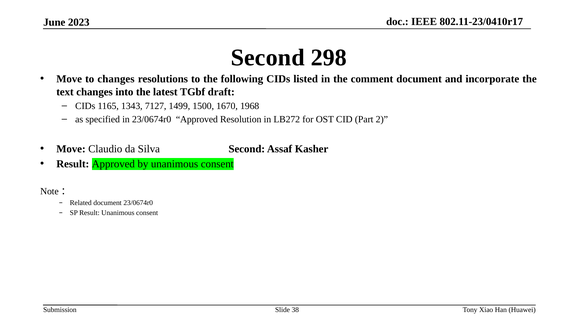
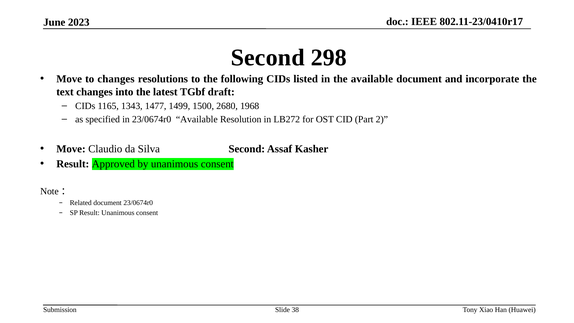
the comment: comment -> available (372, 79)
7127: 7127 -> 1477 (156, 106)
1670: 1670 -> 2680 (227, 106)
23/0674r0 Approved: Approved -> Available (197, 119)
